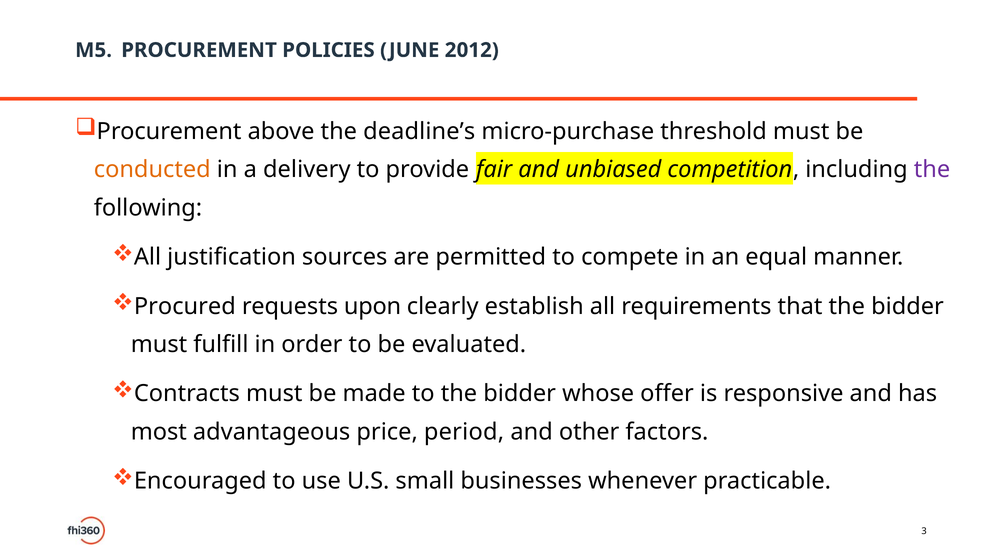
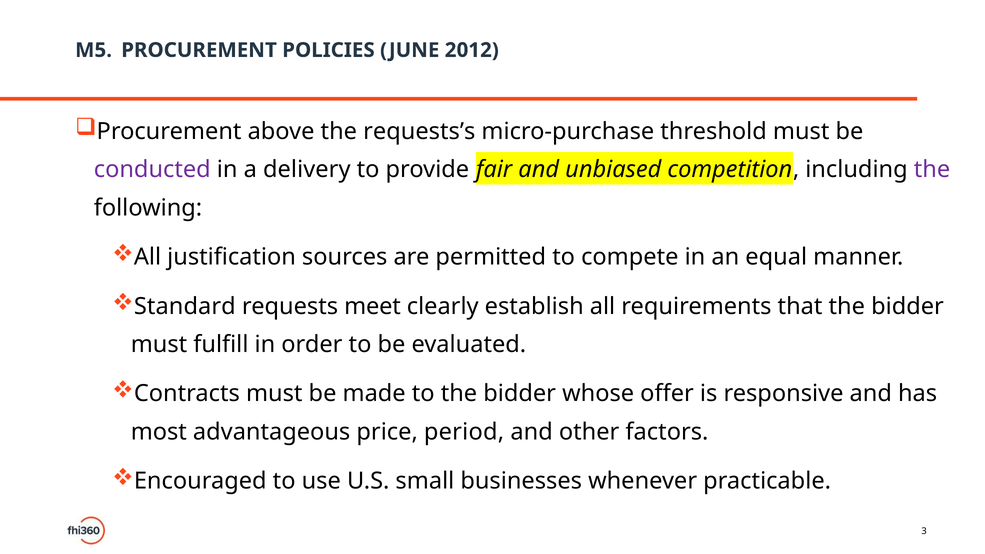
deadline’s: deadline’s -> requests’s (419, 131)
conducted colour: orange -> purple (152, 170)
Procured: Procured -> Standard (185, 306)
upon: upon -> meet (373, 306)
